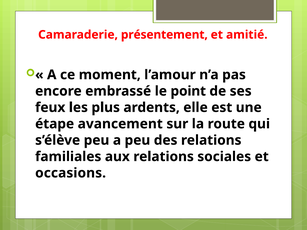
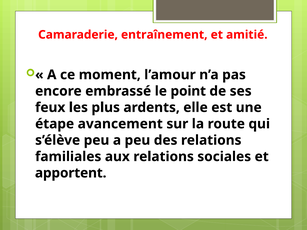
présentement: présentement -> entraînement (164, 35)
occasions: occasions -> apportent (71, 173)
